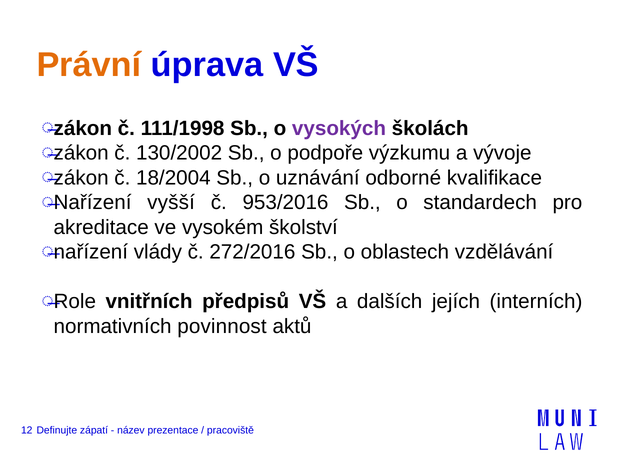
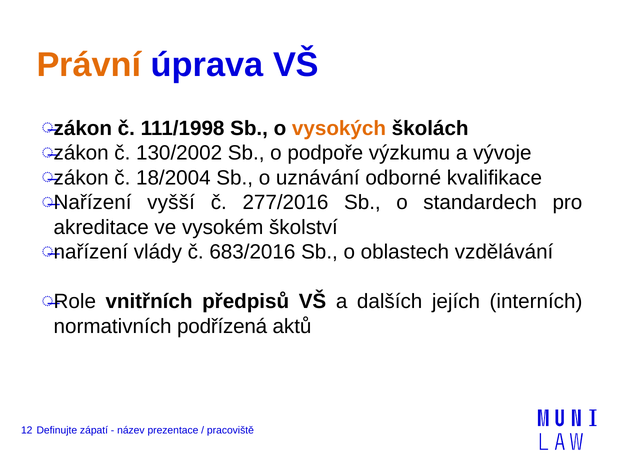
vysokých colour: purple -> orange (339, 128)
953/2016: 953/2016 -> 277/2016 (285, 203)
272/2016: 272/2016 -> 683/2016 (252, 252)
povinnost: povinnost -> podřízená (222, 326)
